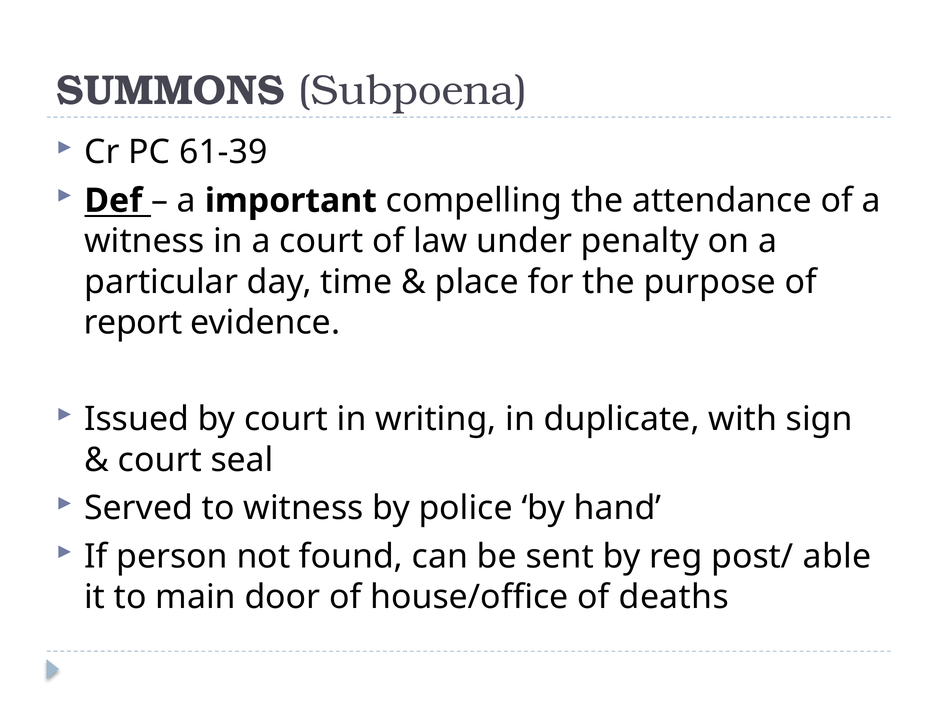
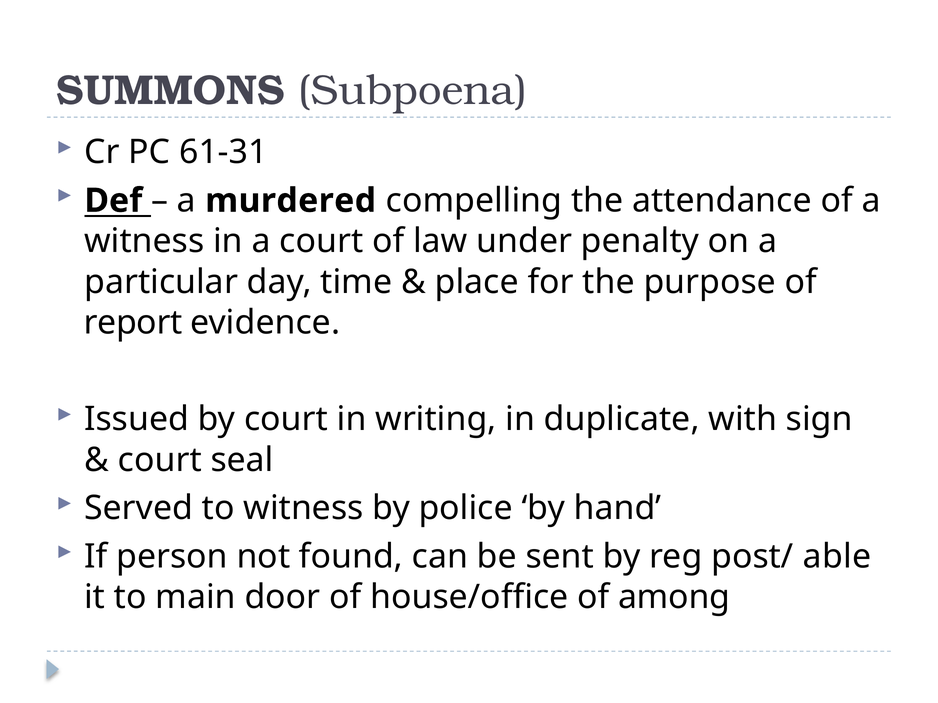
61-39: 61-39 -> 61-31 (223, 152)
important: important -> murdered (291, 201)
deaths: deaths -> among (674, 598)
